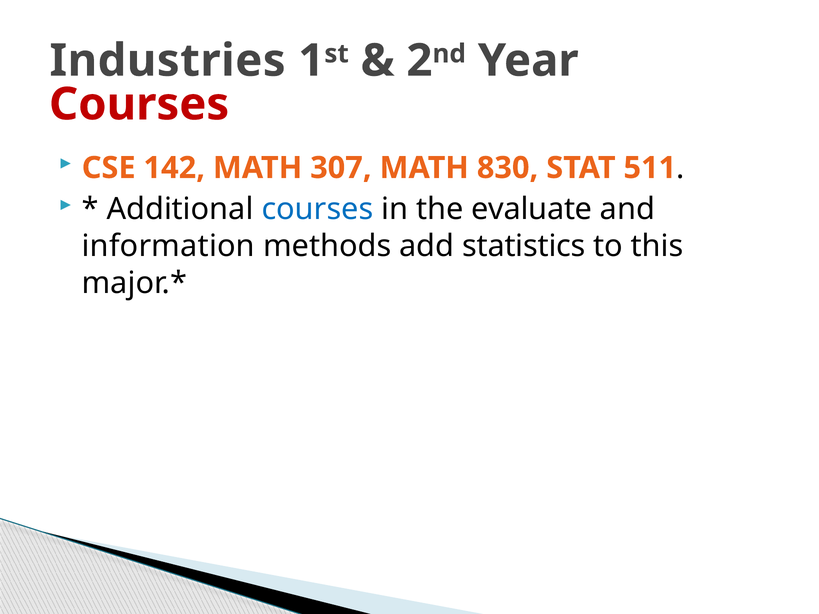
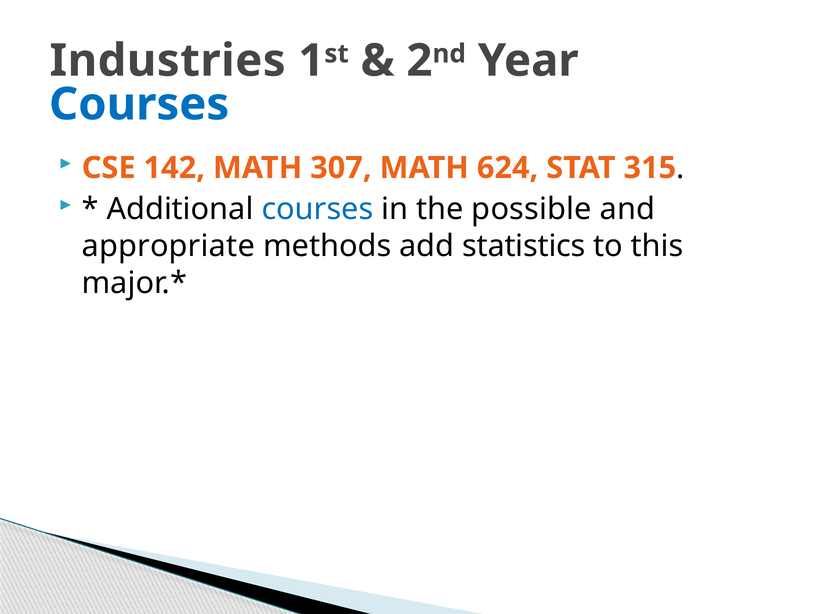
Courses colour: red -> blue (139, 104)
830: 830 -> 624 (508, 168)
511: 511 -> 315 (650, 168)
evaluate: evaluate -> possible (532, 209)
information: information -> appropriate (168, 246)
